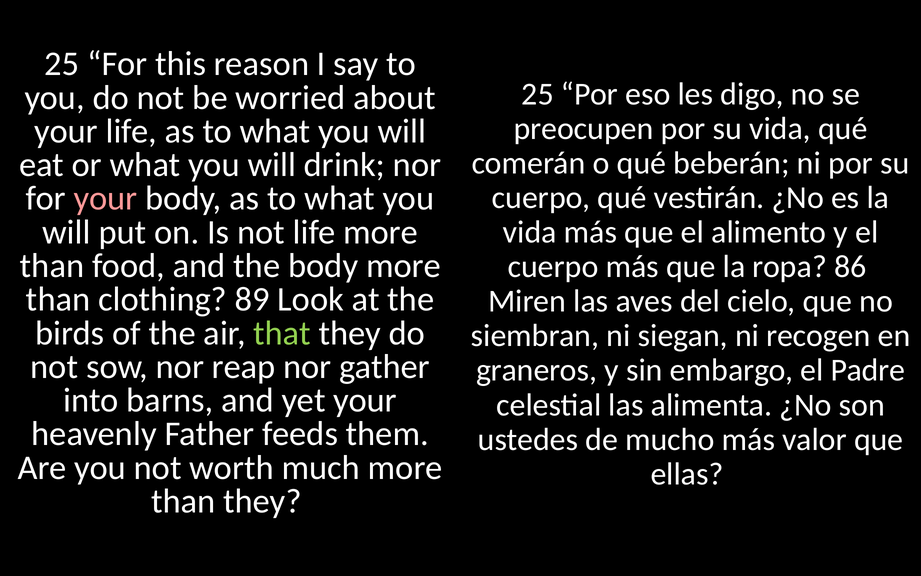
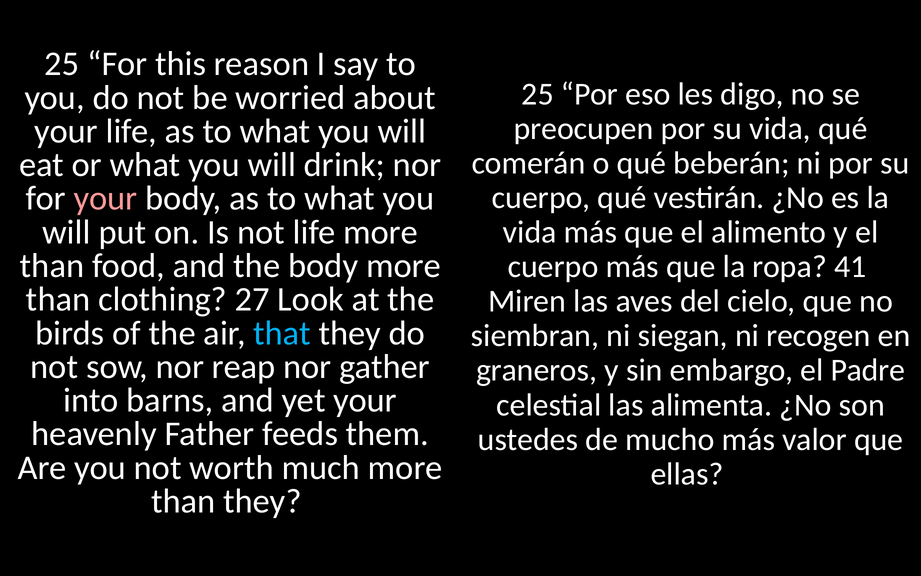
86: 86 -> 41 (850, 267)
89: 89 -> 27 (252, 299)
that colour: light green -> light blue (282, 333)
